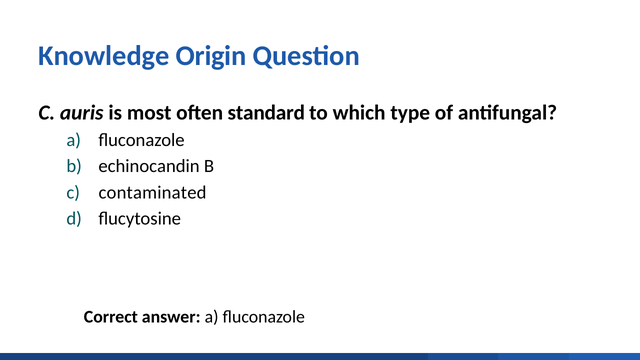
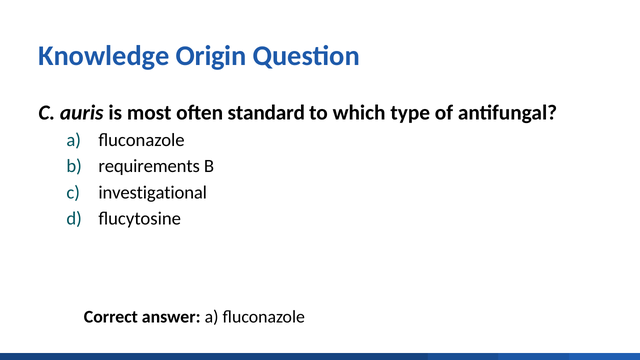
echinocandin: echinocandin -> requirements (149, 166)
contaminated: contaminated -> investigational (153, 192)
